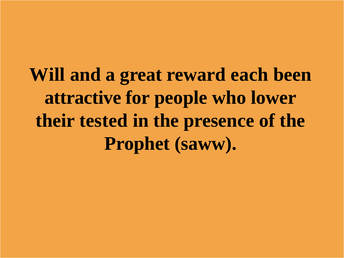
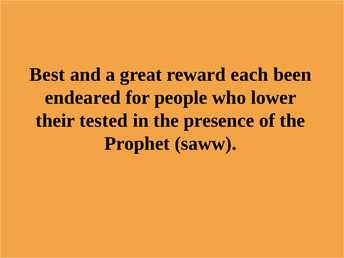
Will: Will -> Best (47, 75)
attractive: attractive -> endeared (83, 98)
